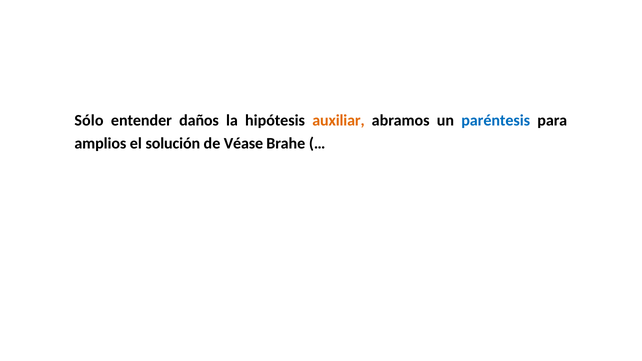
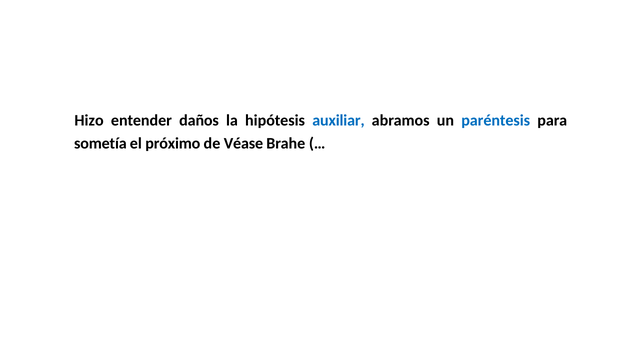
Sólo: Sólo -> Hizo (89, 121)
auxiliar colour: orange -> blue (338, 121)
amplios: amplios -> sometía (100, 144)
solución: solución -> próximo (173, 144)
